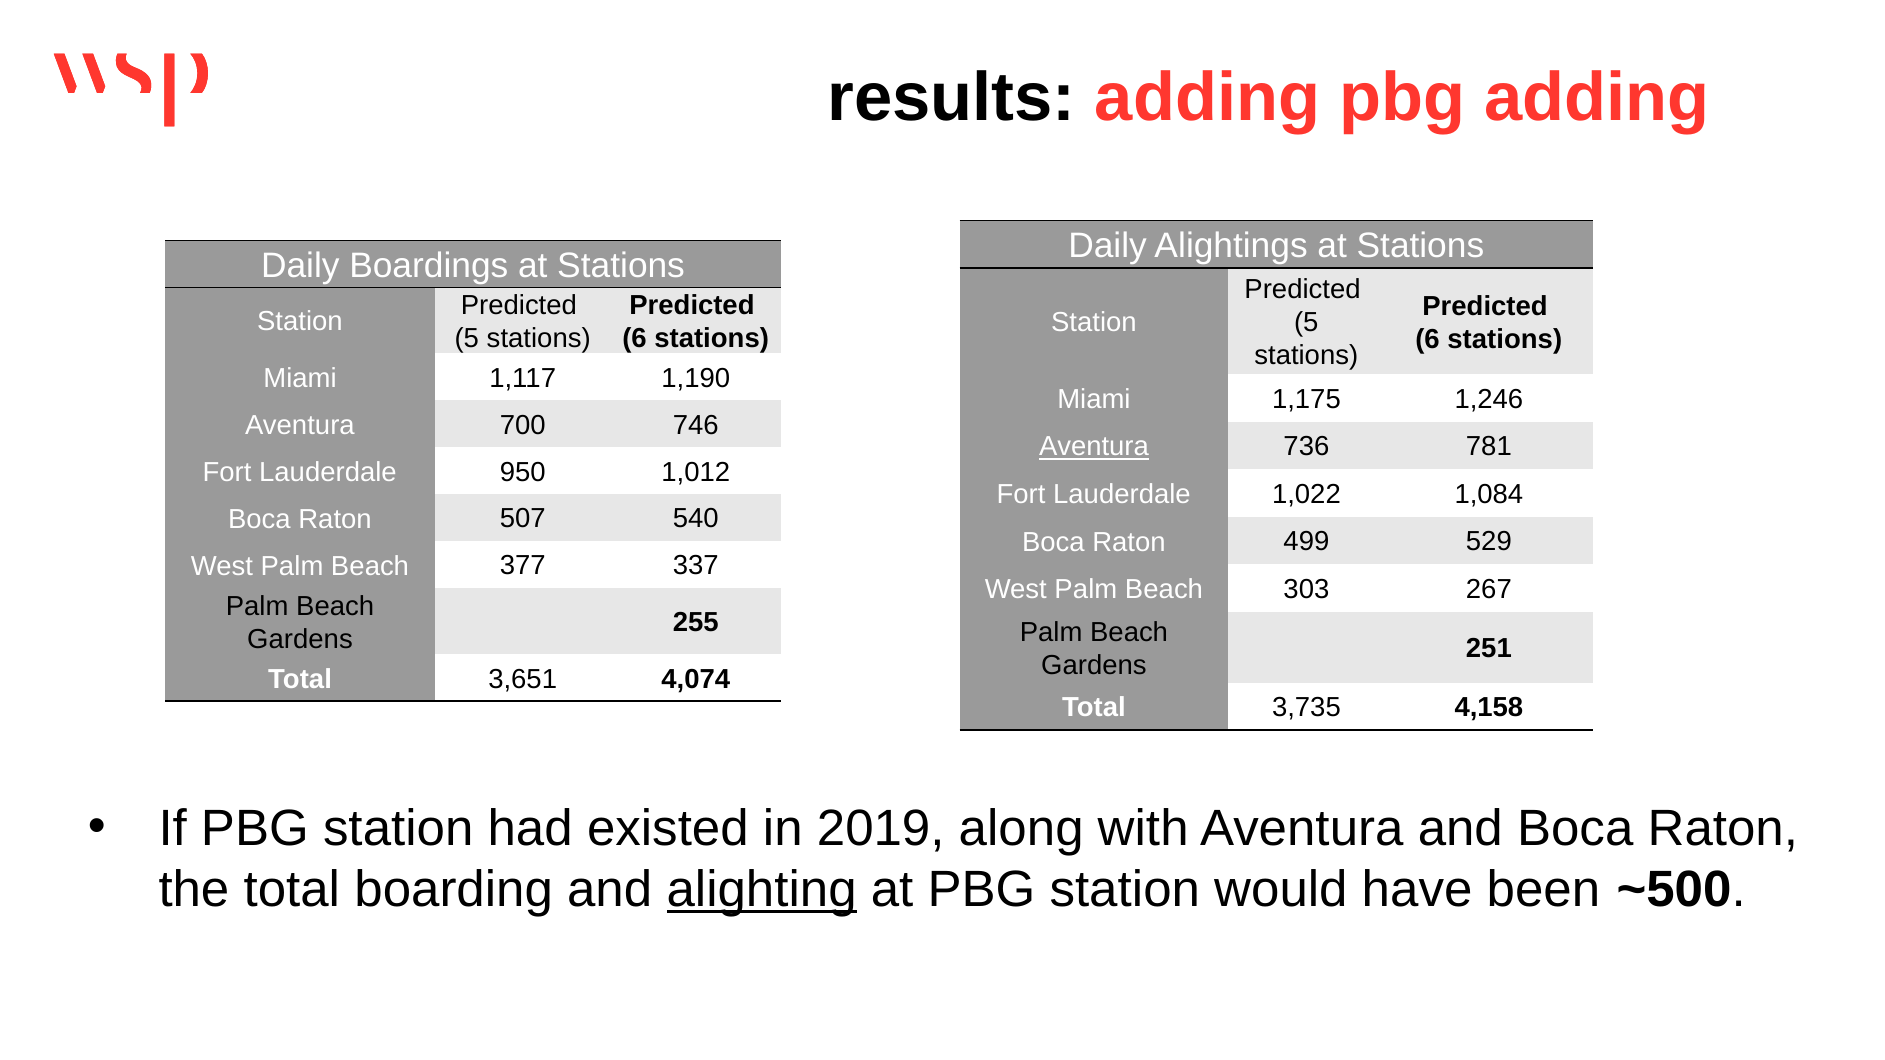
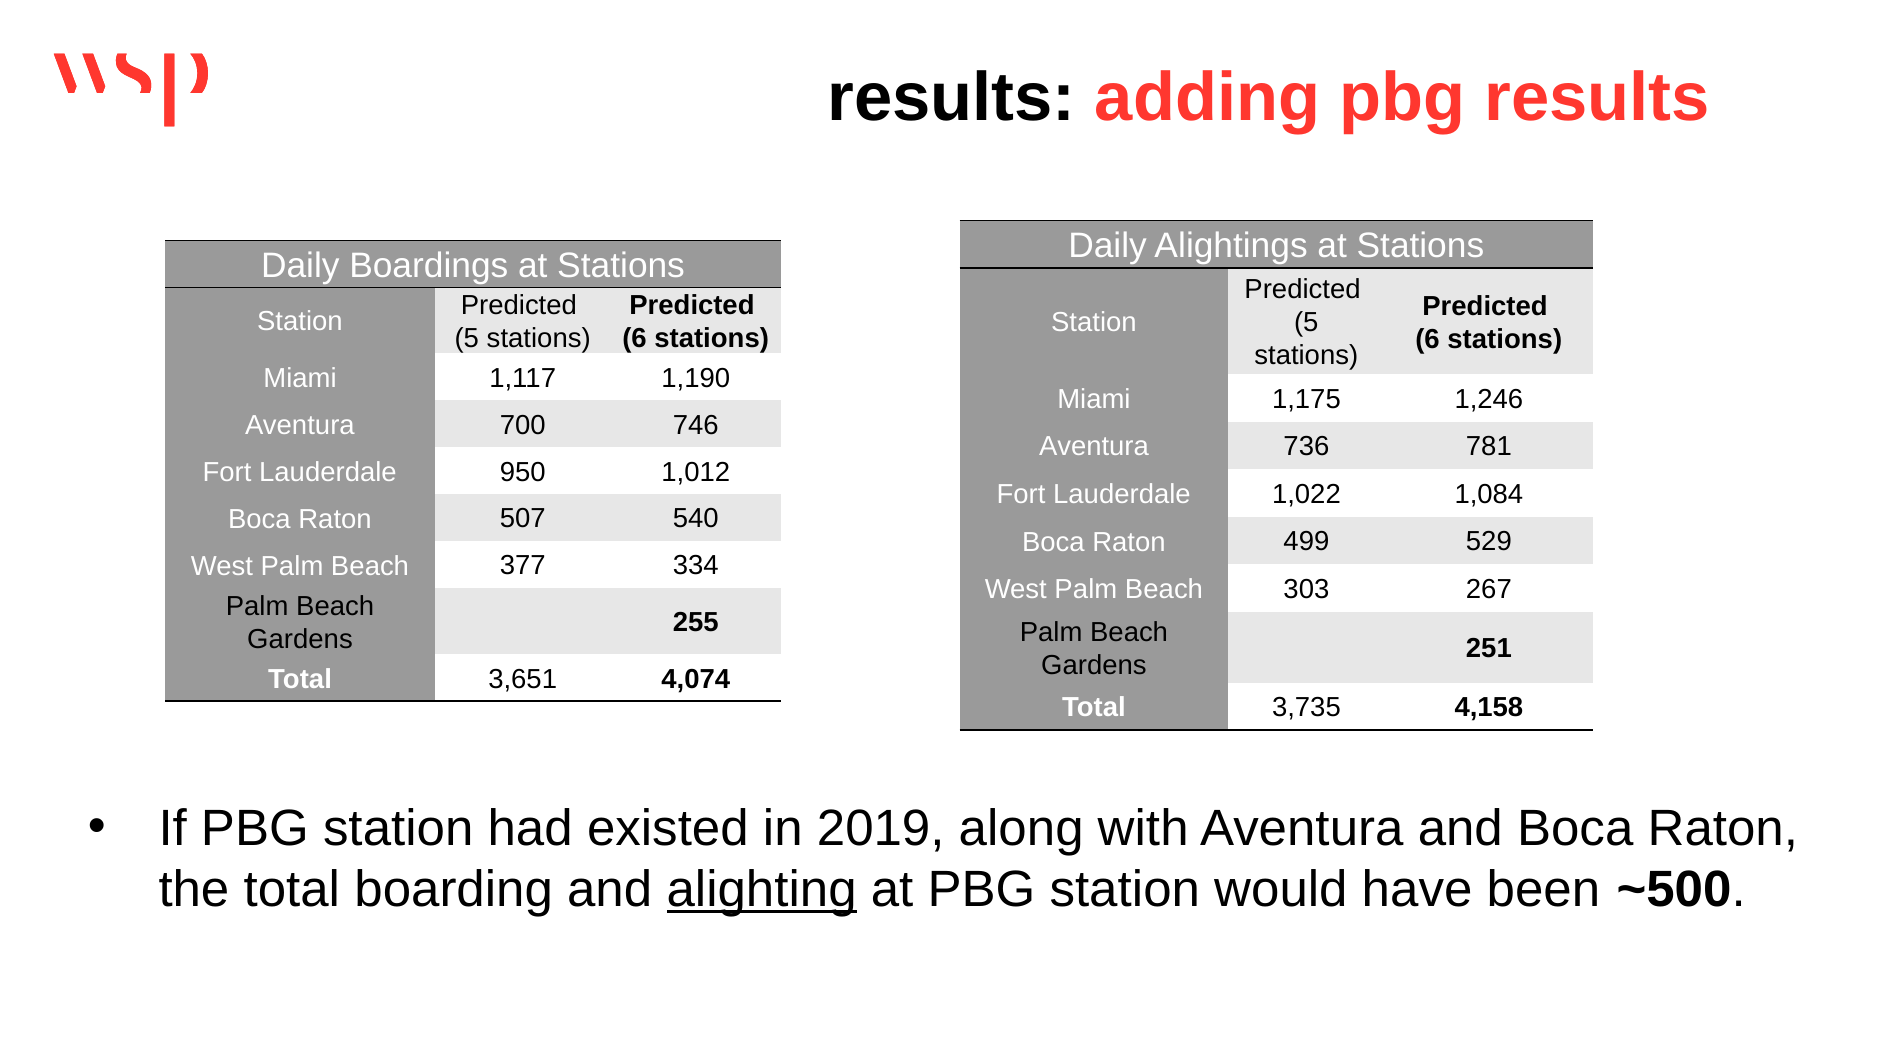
pbg adding: adding -> results (1597, 98)
Aventura underline: present -> none (1094, 447)
337: 337 -> 334 (696, 566)
